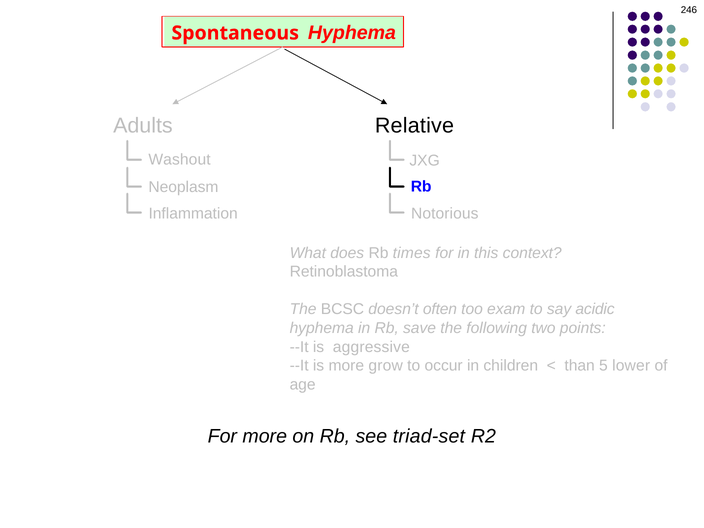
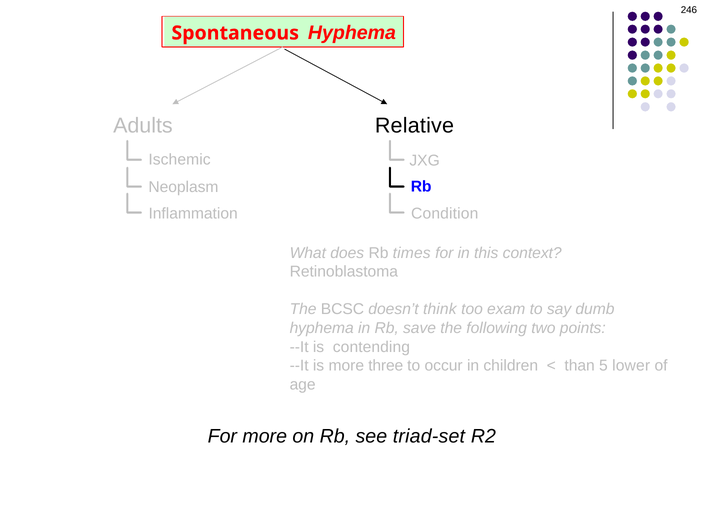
Washout: Washout -> Ischemic (180, 160)
Notorious: Notorious -> Condition (445, 213)
often: often -> think (440, 309)
acidic: acidic -> dumb (595, 309)
aggressive: aggressive -> contending (371, 347)
grow: grow -> three (386, 366)
